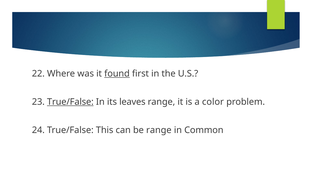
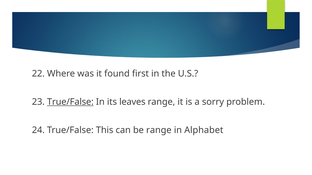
found underline: present -> none (117, 74)
color: color -> sorry (213, 102)
Common: Common -> Alphabet (204, 130)
